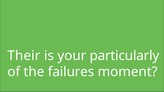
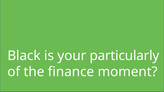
Their: Their -> Black (24, 56)
failures: failures -> finance (71, 72)
